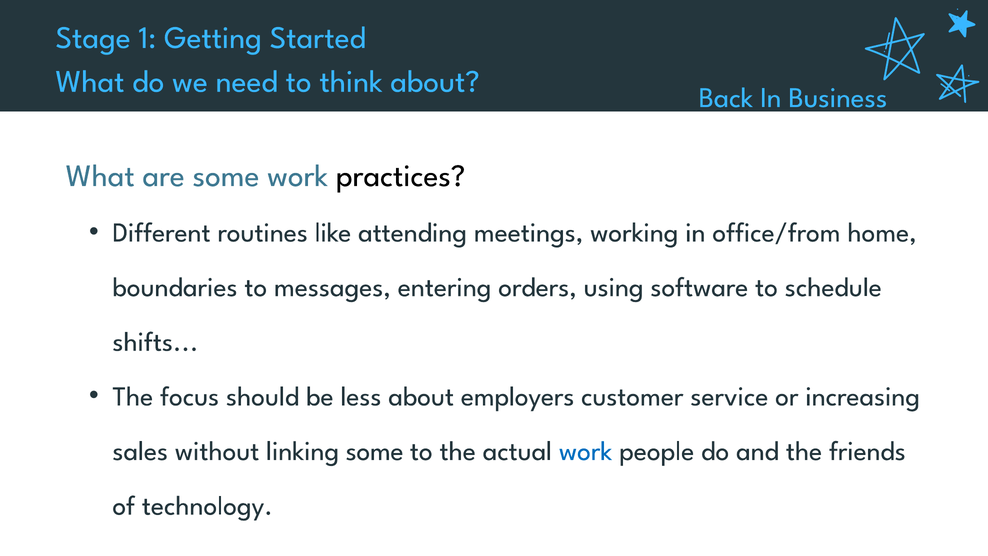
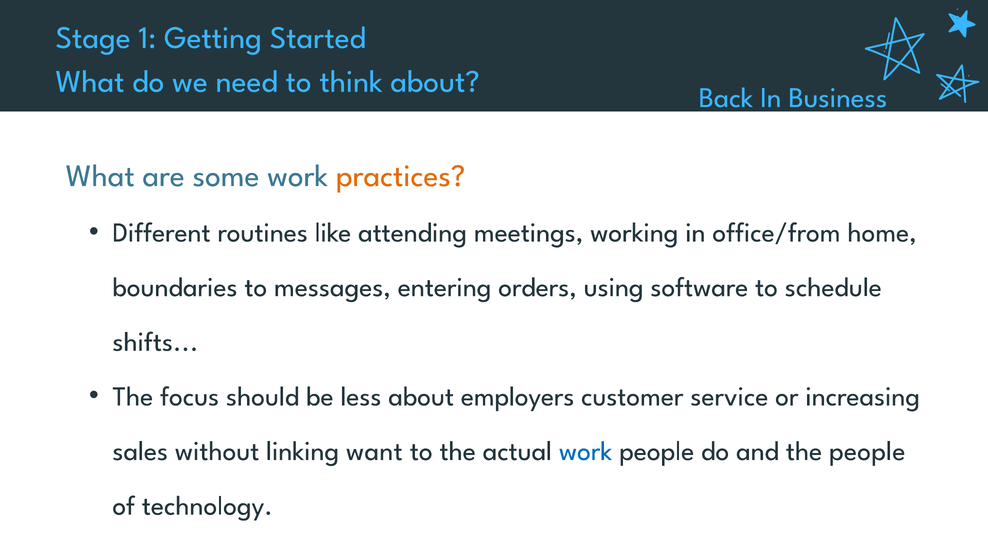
practices colour: black -> orange (401, 176)
linking some: some -> want (374, 451)
the friends: friends -> people (867, 451)
